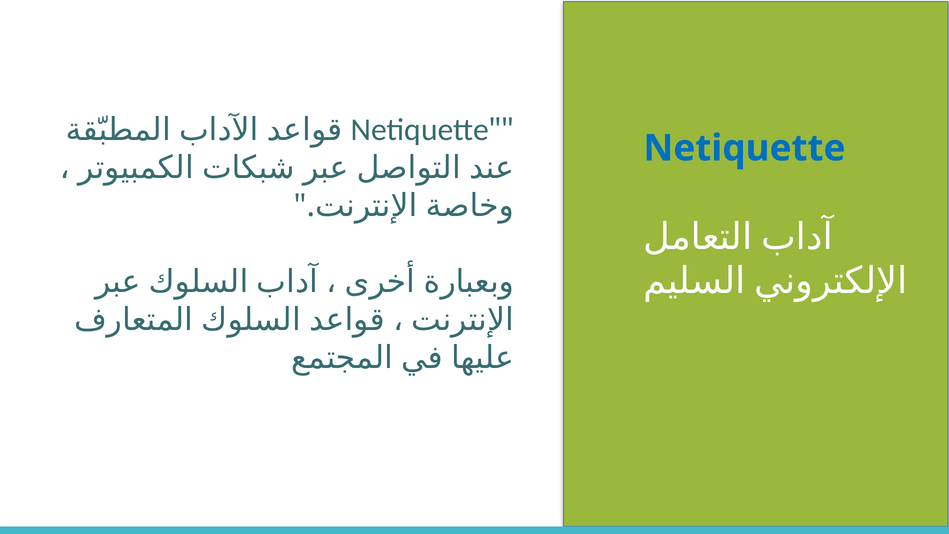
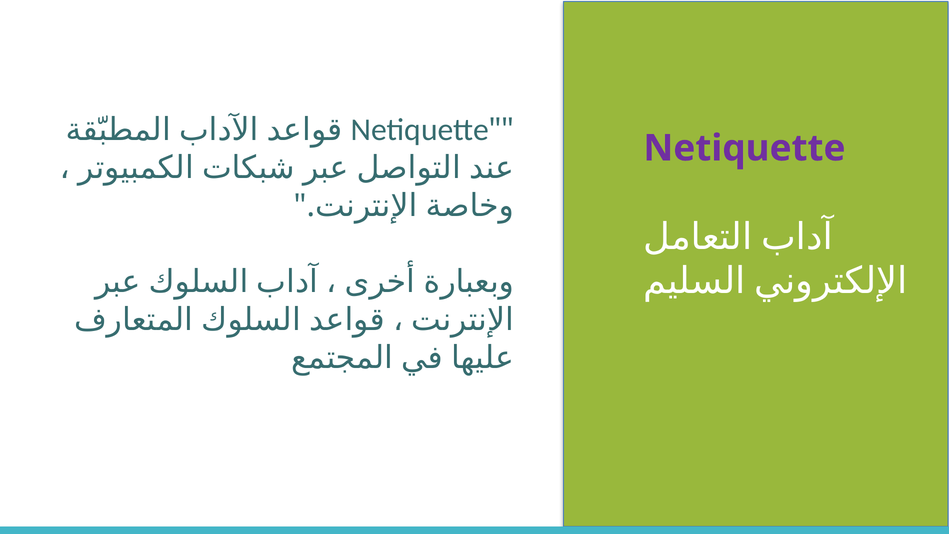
Netiquette colour: blue -> purple (744, 148)
